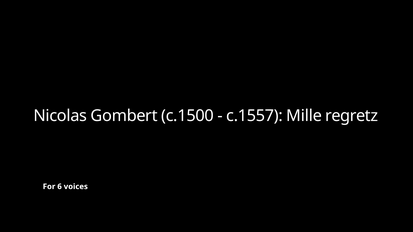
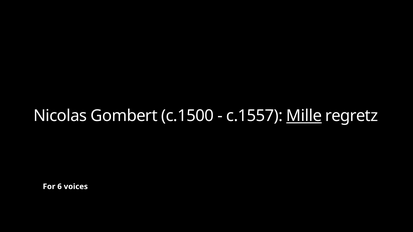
Mille underline: none -> present (304, 116)
